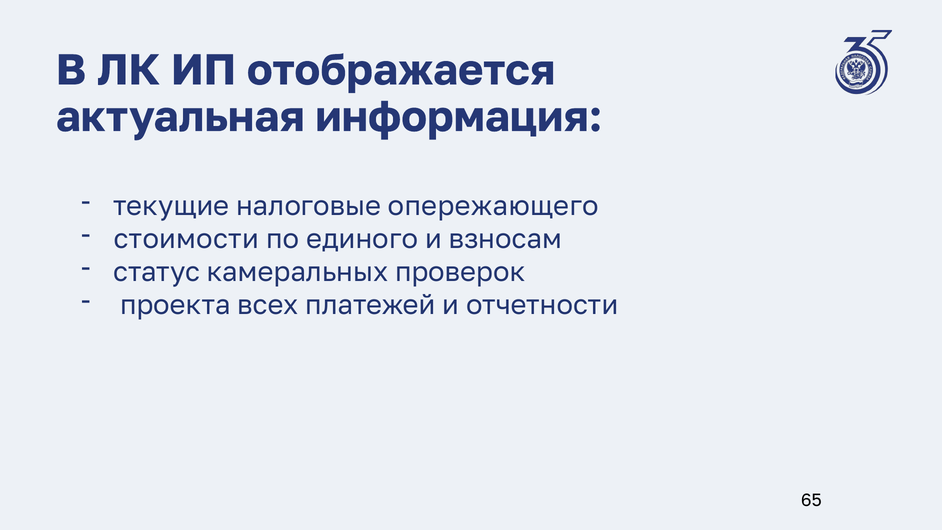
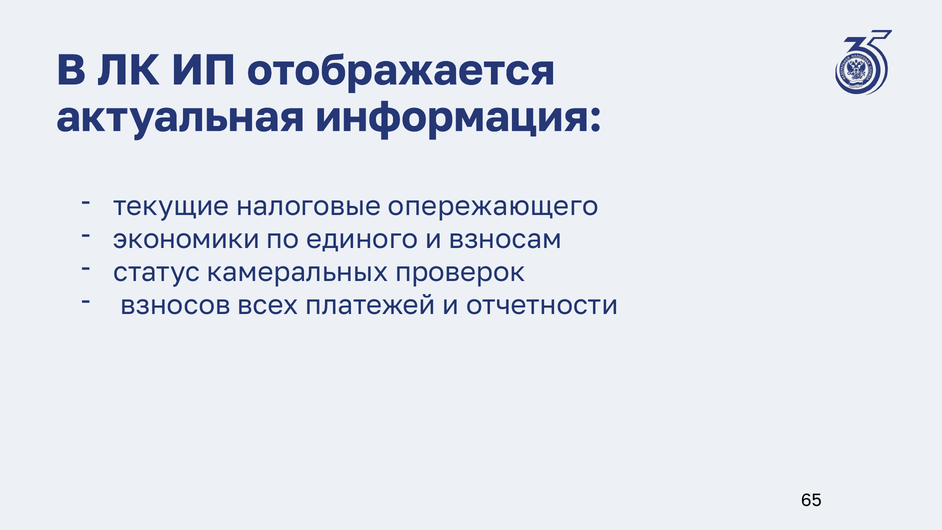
стоимости: стоимости -> экономики (187, 239)
проекта: проекта -> взносов (175, 305)
